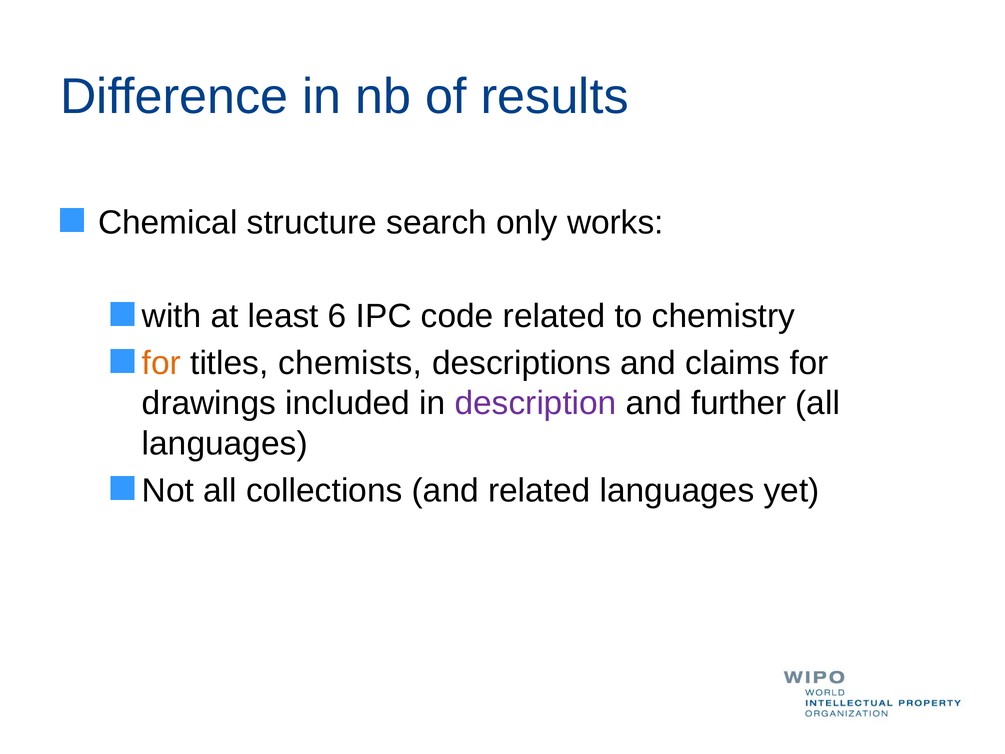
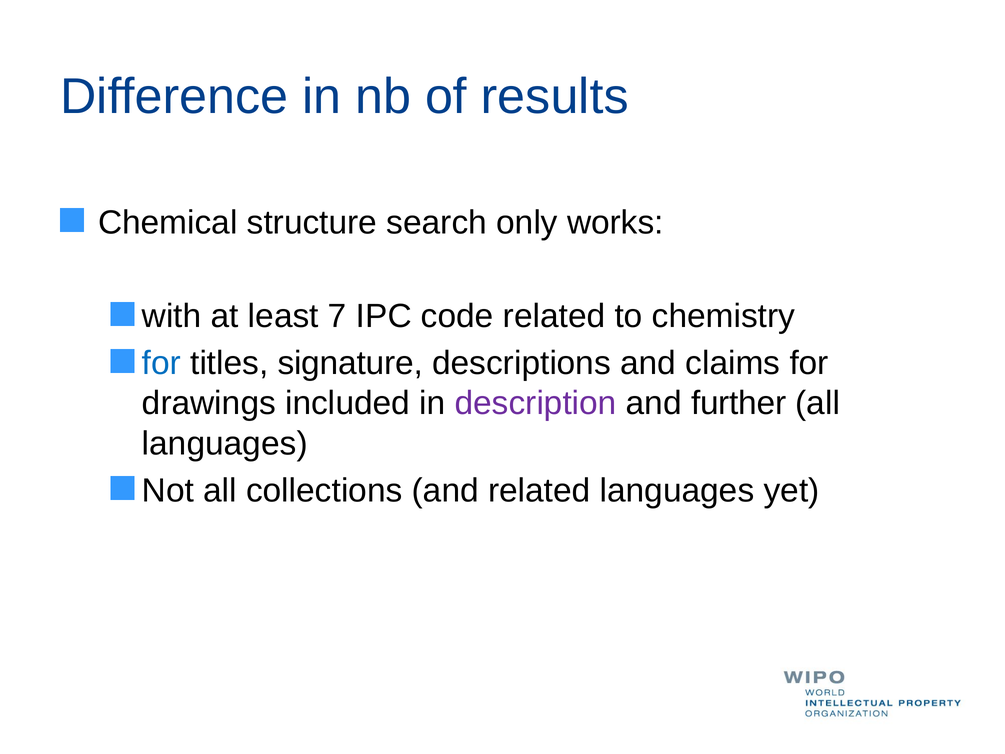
6: 6 -> 7 (337, 316)
for colour: orange -> blue (161, 363)
chemists: chemists -> signature (350, 363)
